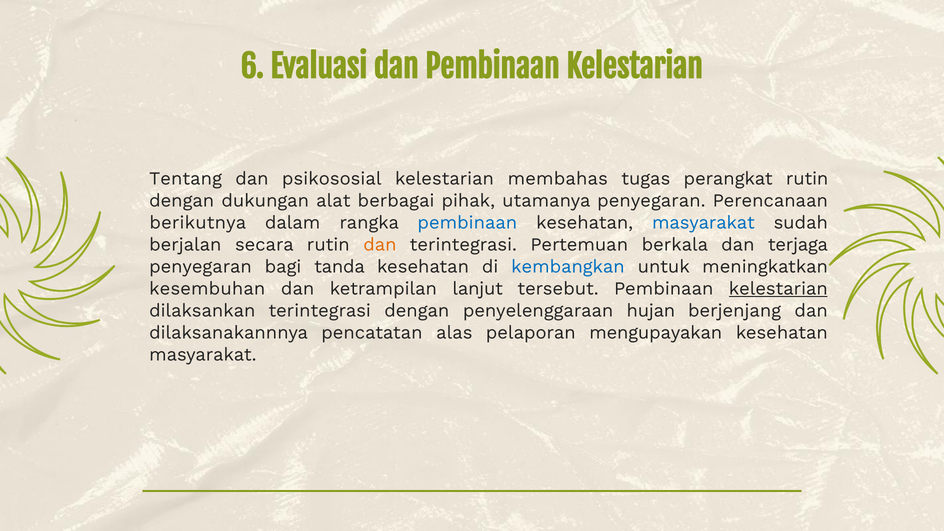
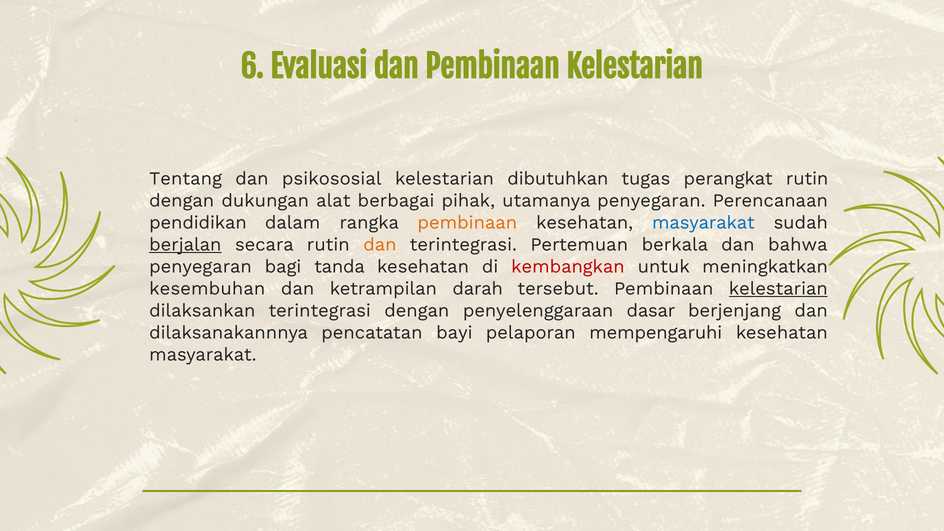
membahas: membahas -> dibutuhkan (558, 179)
berikutnya: berikutnya -> pendidikan (198, 223)
pembinaan colour: blue -> orange (467, 223)
berjalan underline: none -> present (185, 245)
terjaga: terjaga -> bahwa (798, 245)
kembangkan colour: blue -> red (568, 267)
lanjut: lanjut -> darah (478, 289)
hujan: hujan -> dasar (651, 311)
alas: alas -> bayi (454, 333)
mengupayakan: mengupayakan -> mempengaruhi (656, 333)
